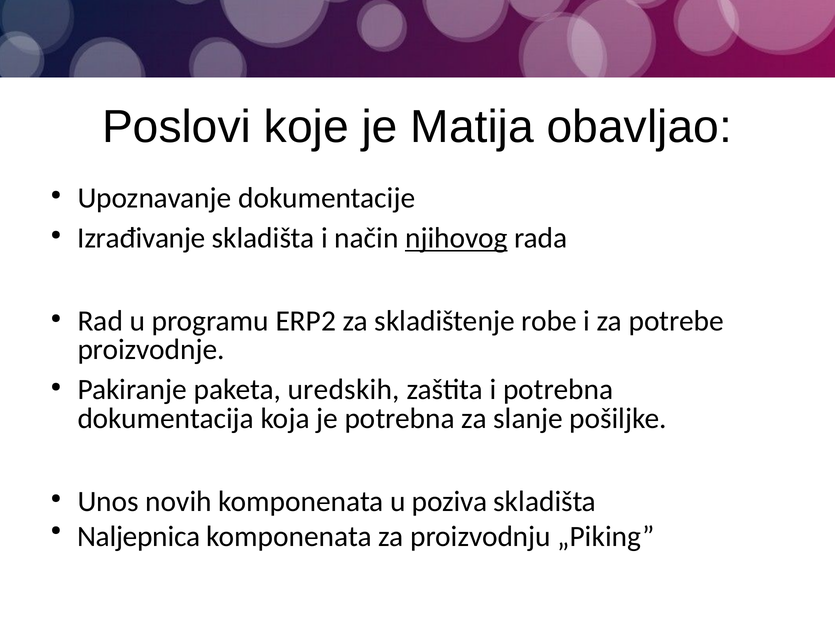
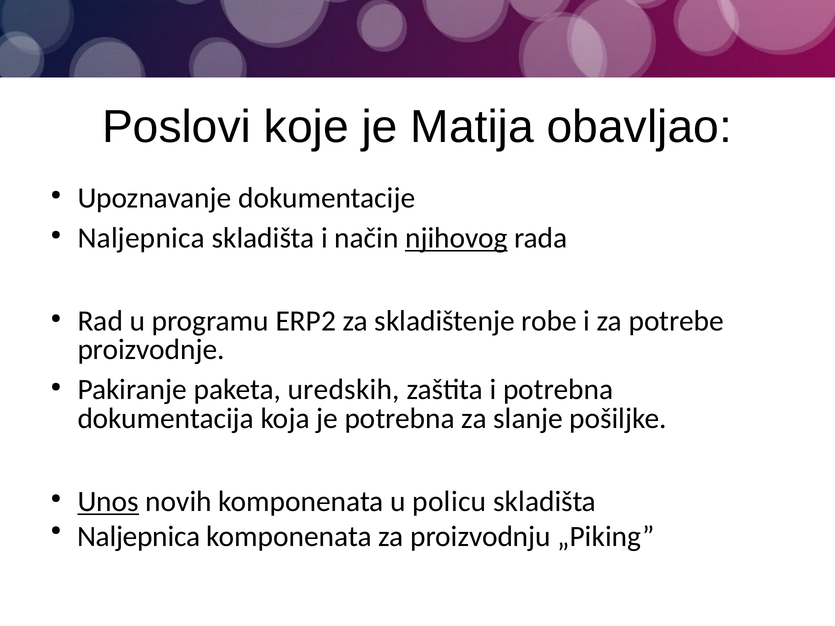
Izrađivanje: Izrađivanje -> Naljepnica (141, 238)
Unos underline: none -> present (108, 502)
poziva: poziva -> policu (449, 502)
